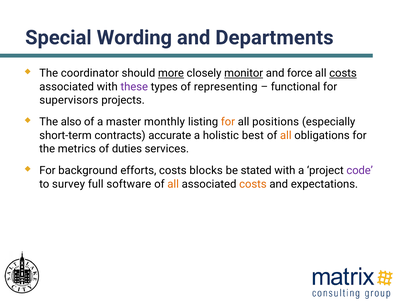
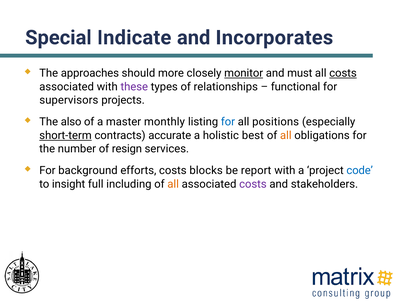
Wording: Wording -> Indicate (134, 38)
Departments: Departments -> Incorporates (274, 38)
coordinator: coordinator -> approaches (90, 73)
more underline: present -> none (171, 73)
force: force -> must (300, 73)
representing: representing -> relationships (226, 87)
for colour: orange -> blue (228, 122)
short-term underline: none -> present (65, 135)
metrics: metrics -> number (77, 149)
duties: duties -> resign (127, 149)
stated: stated -> report (256, 171)
code colour: purple -> blue (360, 171)
survey: survey -> insight (69, 184)
software: software -> including (129, 184)
costs colour: orange -> purple (253, 184)
expectations: expectations -> stakeholders (324, 184)
